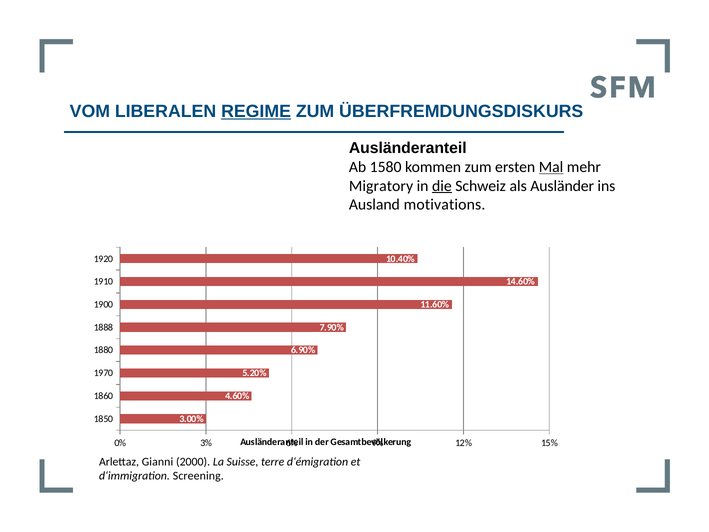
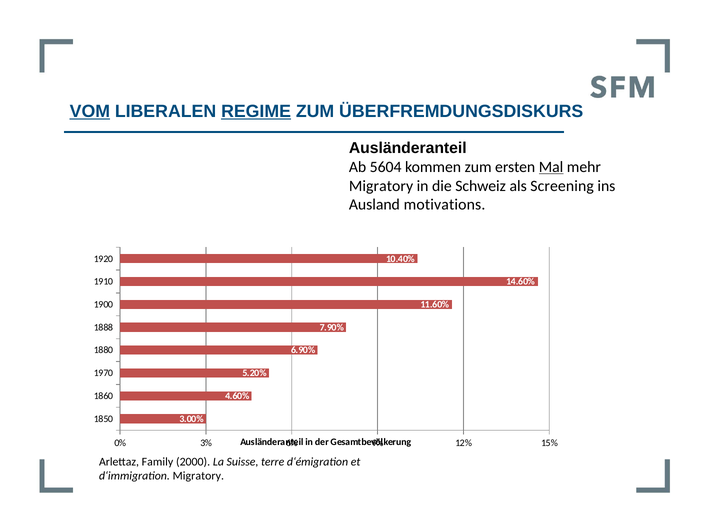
VOM underline: none -> present (90, 111)
1580: 1580 -> 5604 (386, 167)
die underline: present -> none (442, 186)
Ausländer: Ausländer -> Screening (562, 186)
Gianni: Gianni -> Family (158, 462)
d‘immigration Screening: Screening -> Migratory (198, 476)
